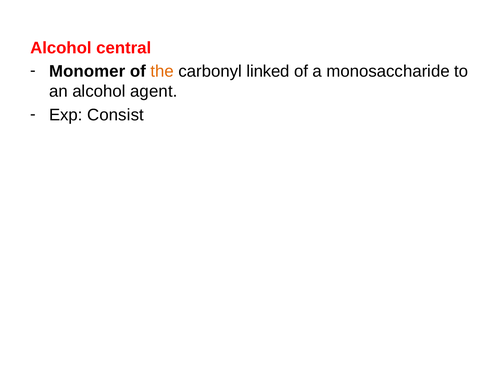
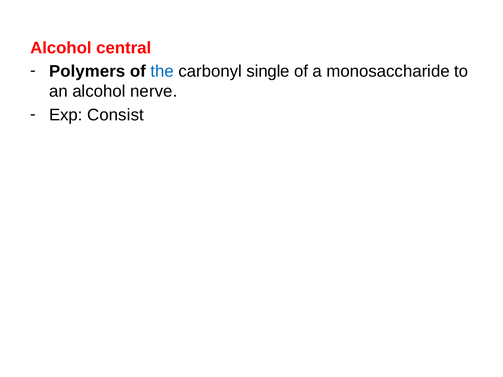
Monomer: Monomer -> Polymers (87, 71)
the colour: orange -> blue (162, 71)
linked: linked -> single (268, 71)
agent: agent -> nerve (154, 91)
